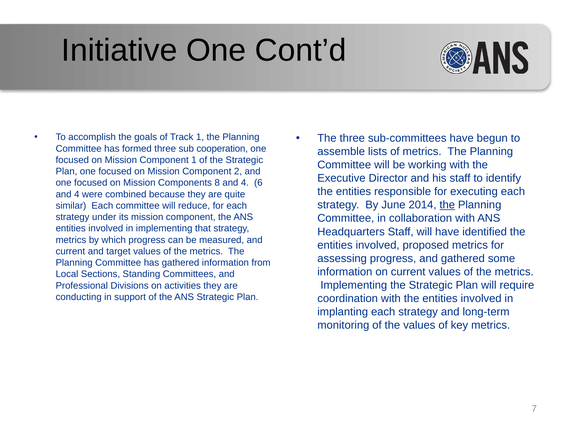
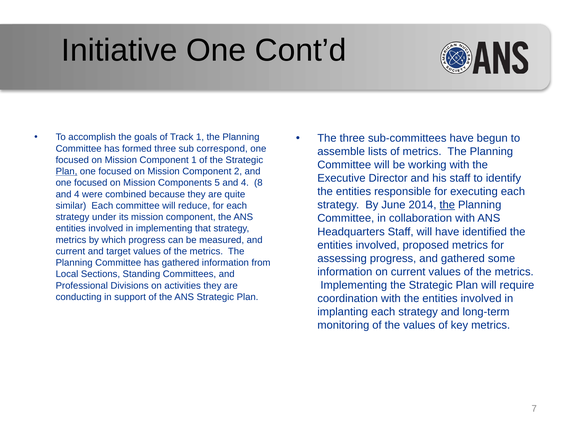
cooperation: cooperation -> correspond (222, 149)
Plan underline: none -> present (67, 172)
8: 8 -> 5 (217, 183)
6: 6 -> 8 (258, 183)
